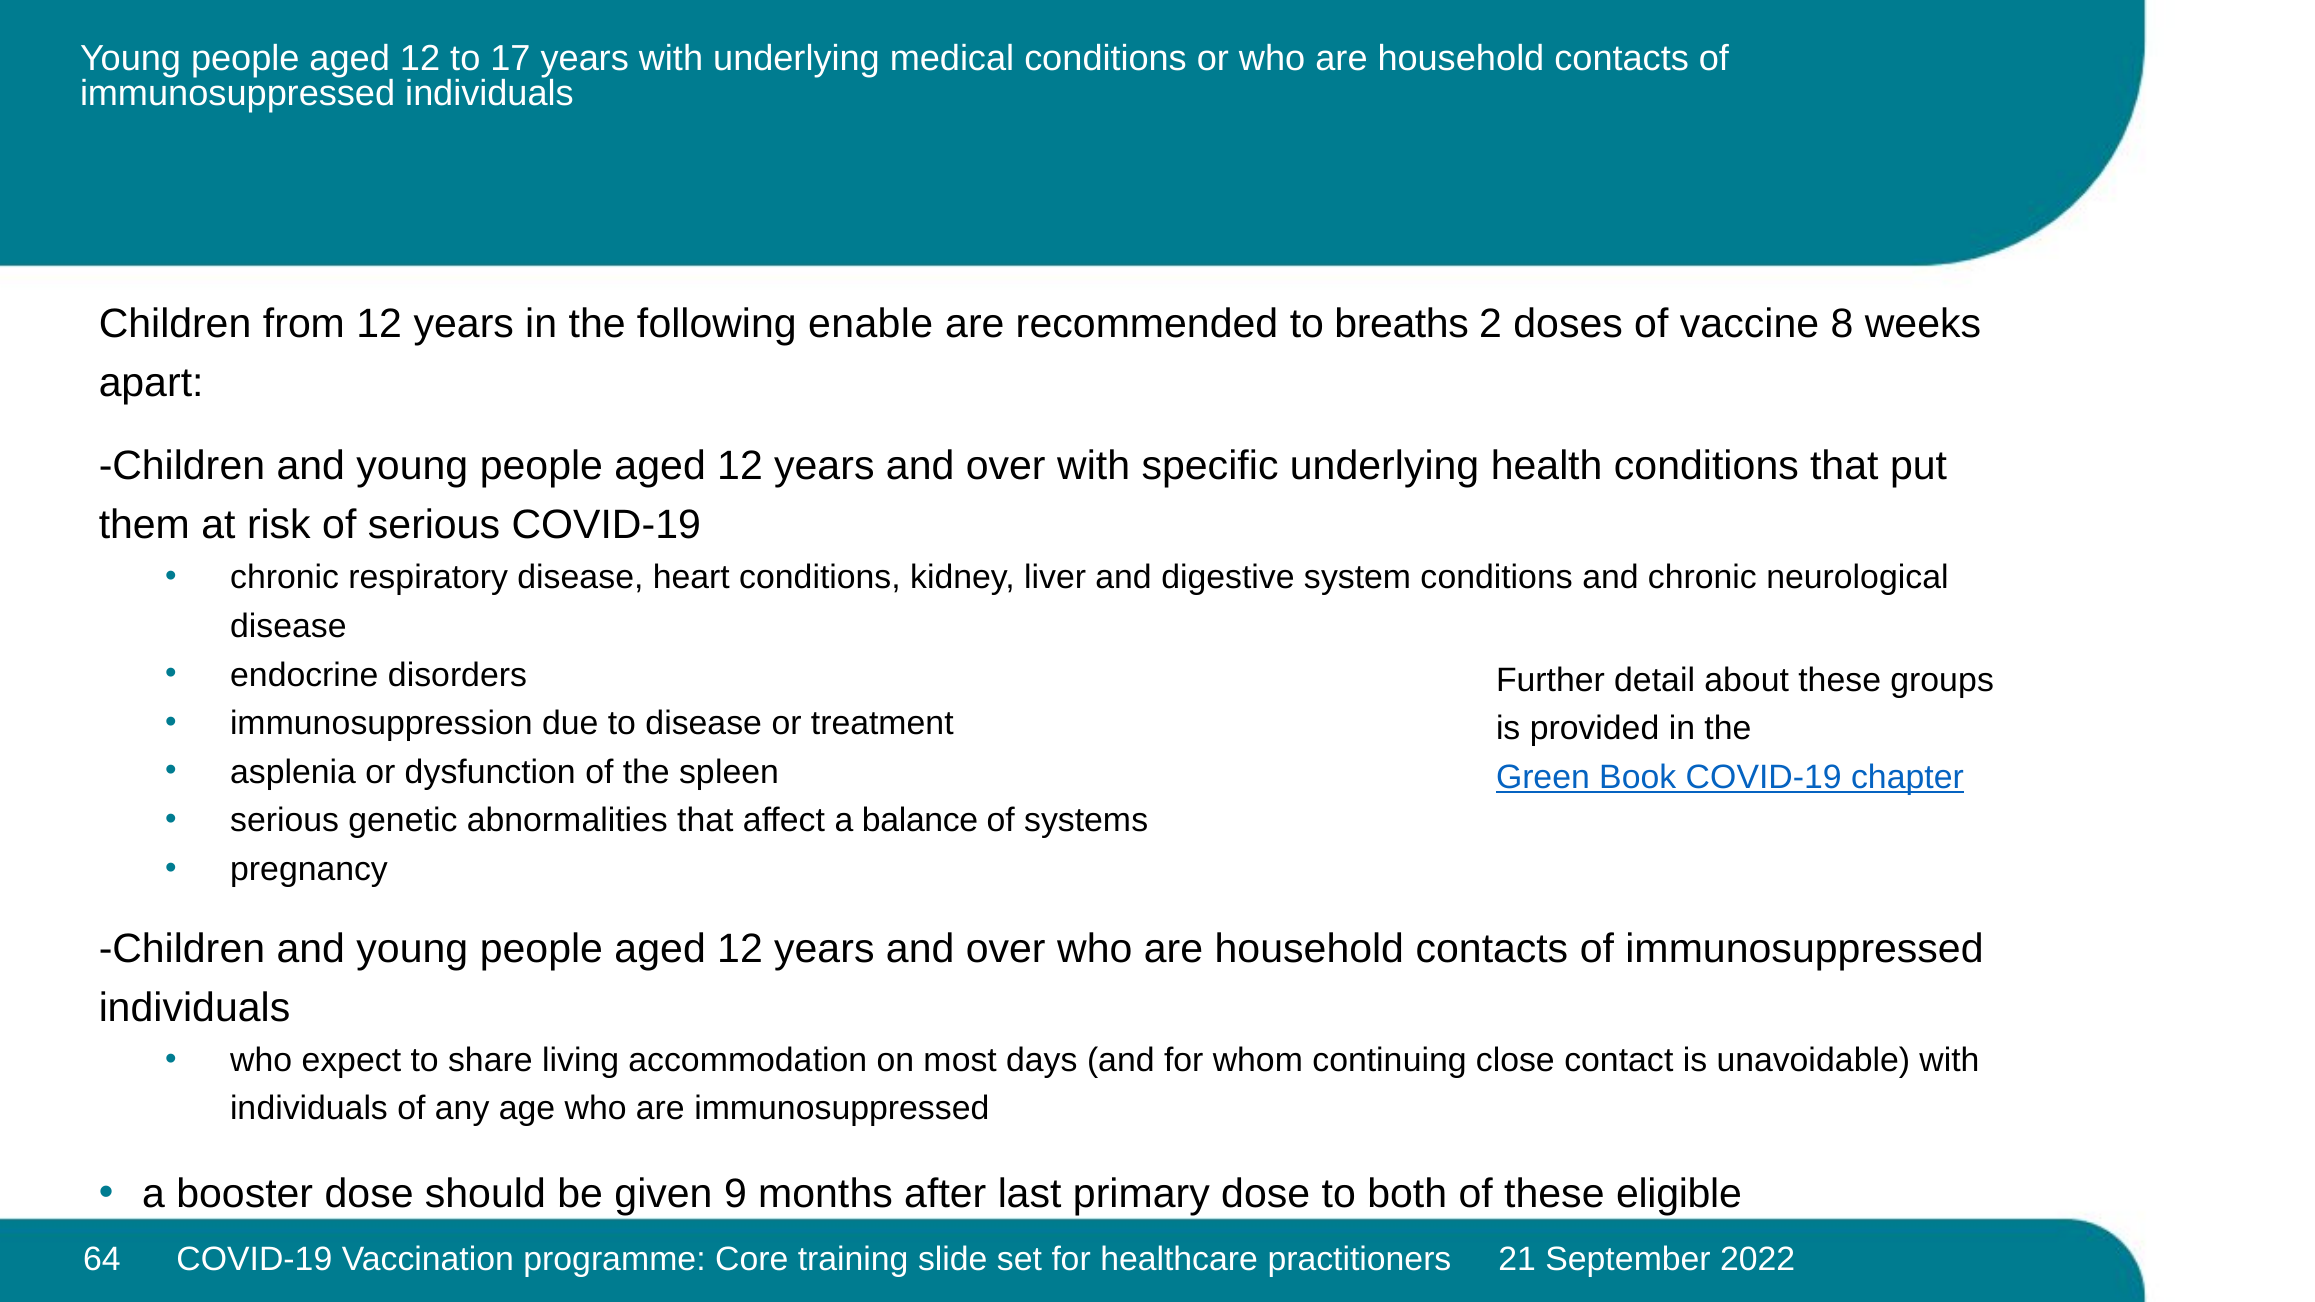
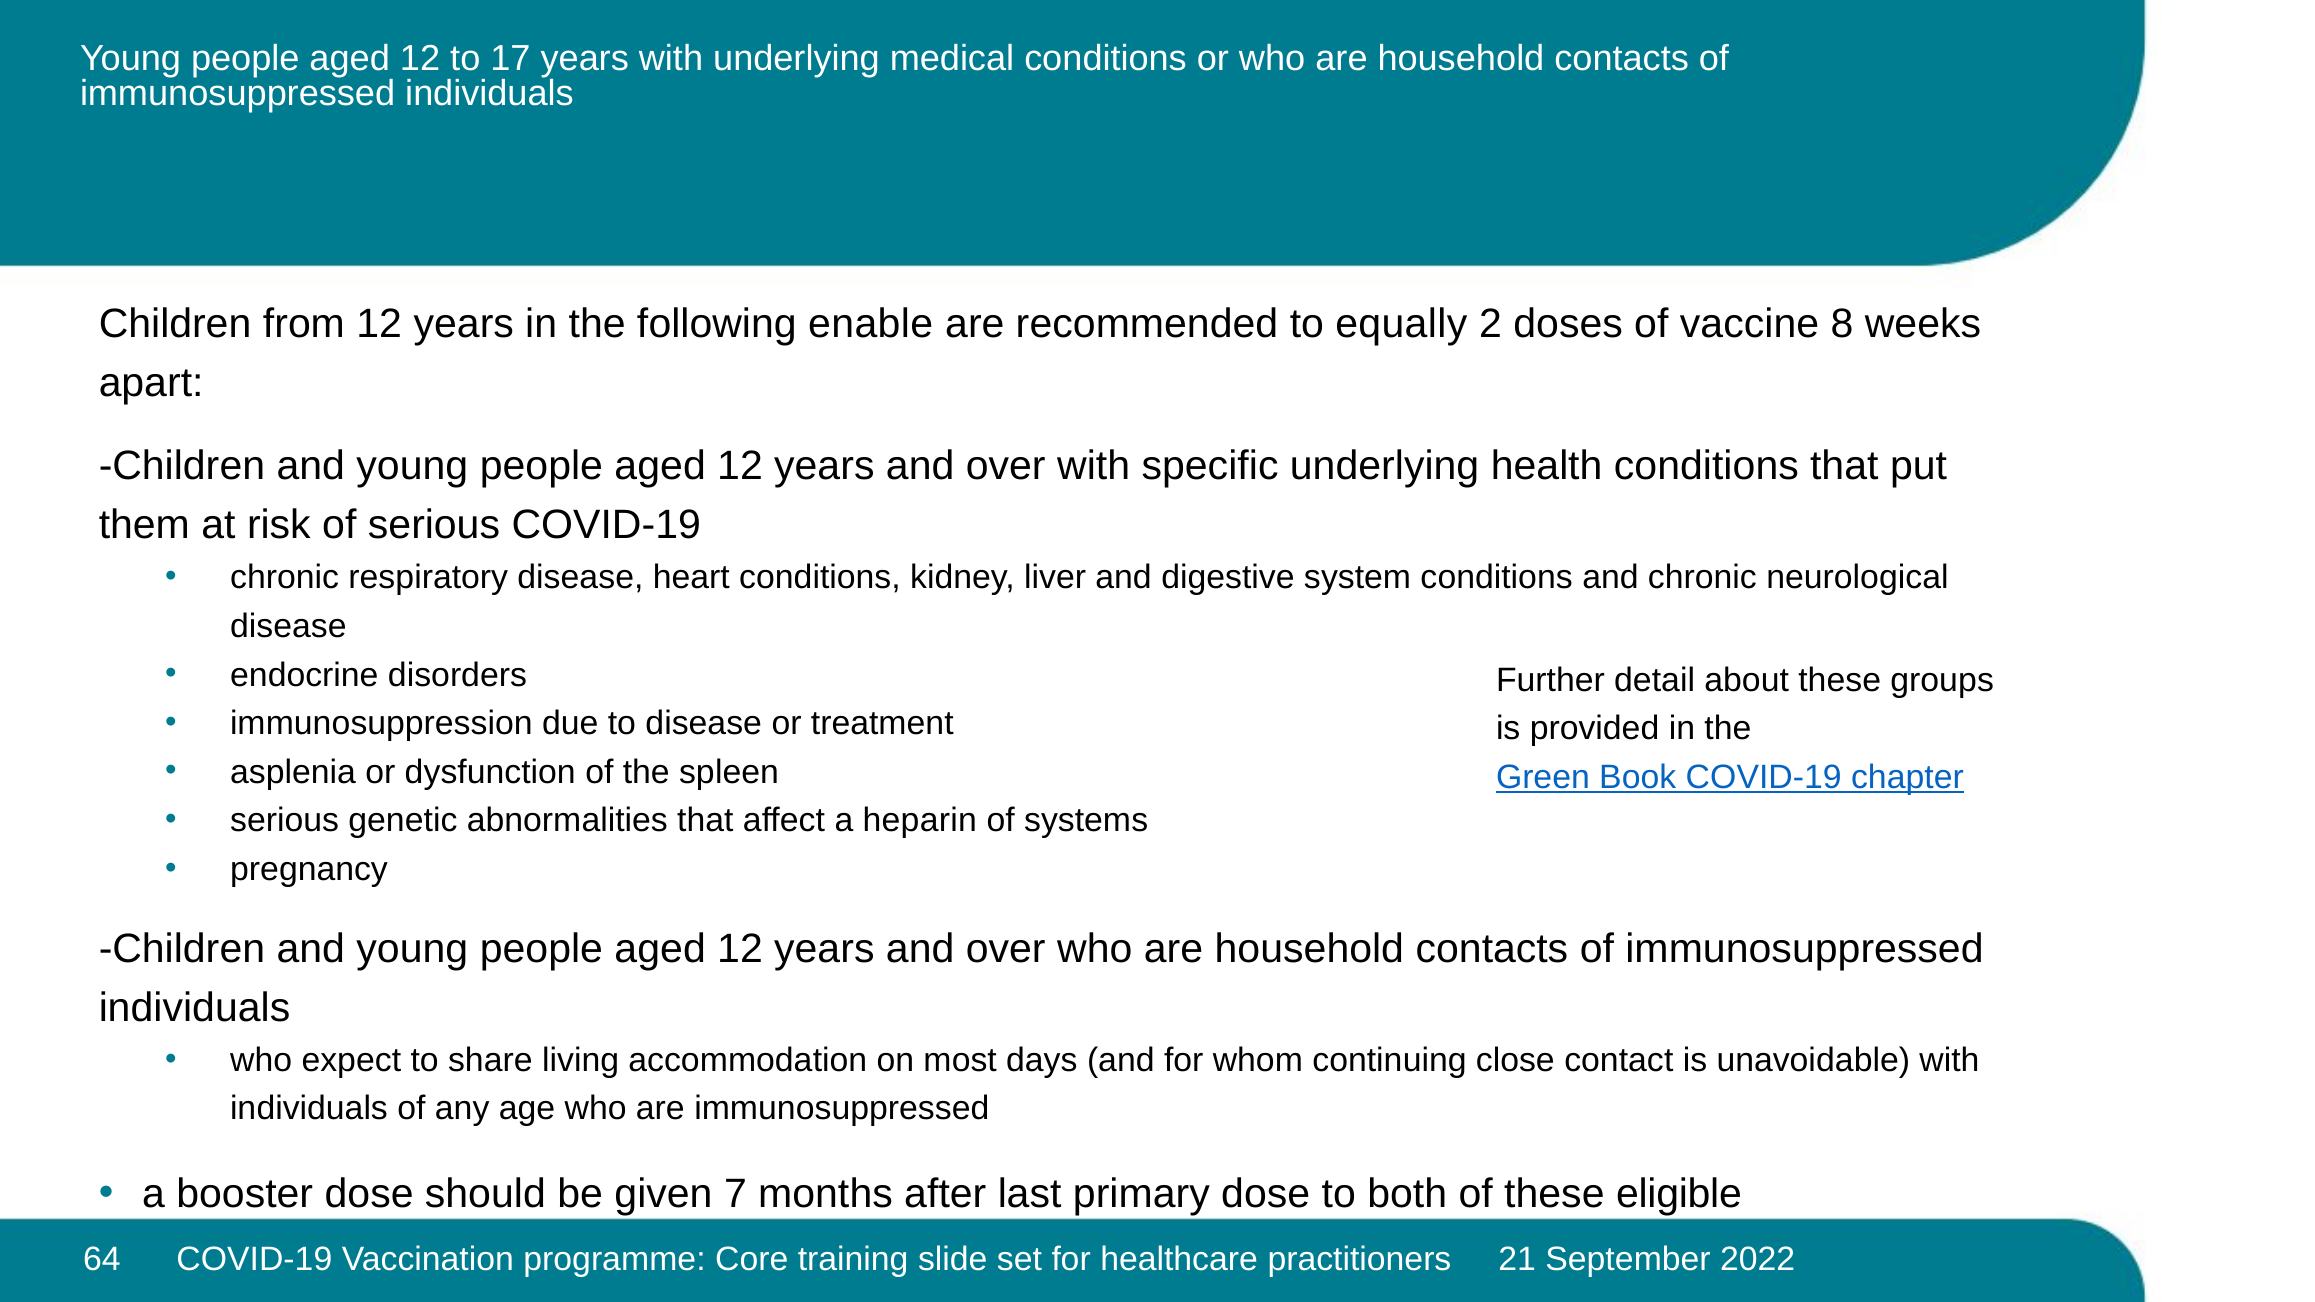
breaths: breaths -> equally (1401, 324)
balance: balance -> heparin (920, 821)
9: 9 -> 7 (735, 1194)
